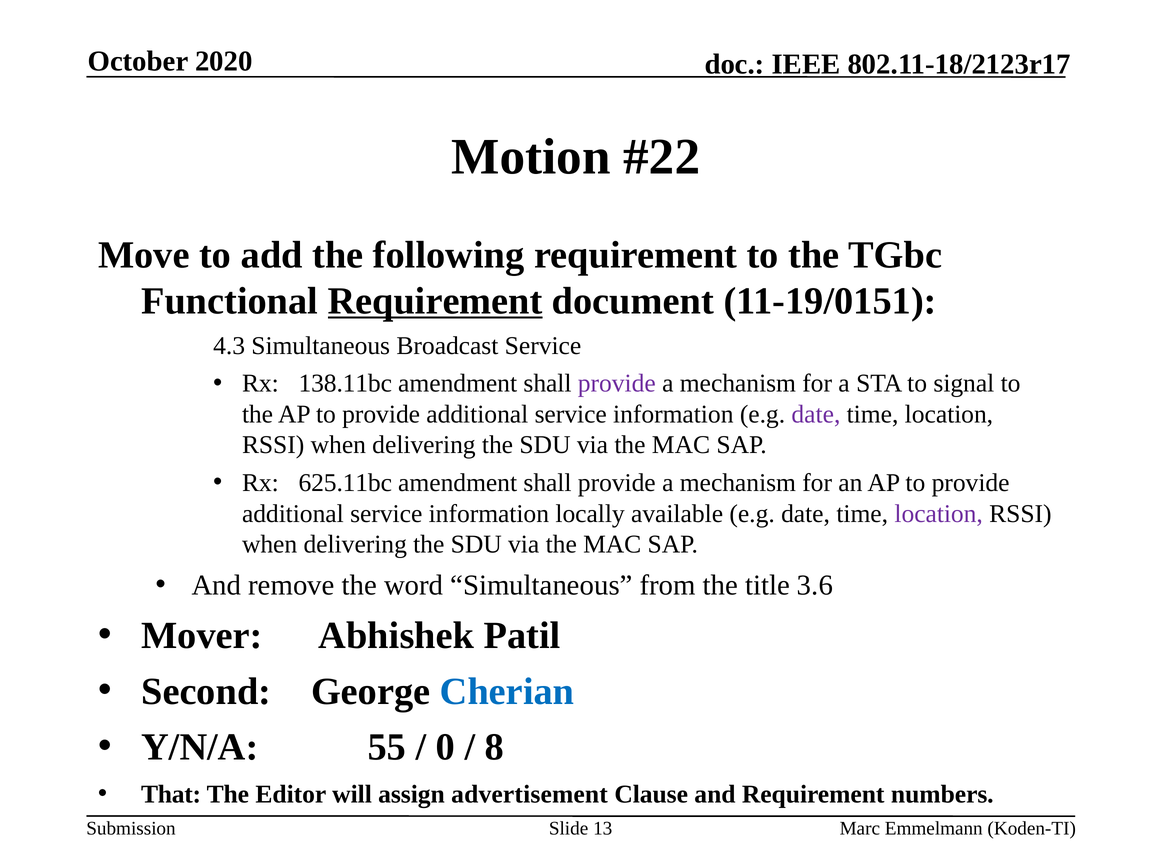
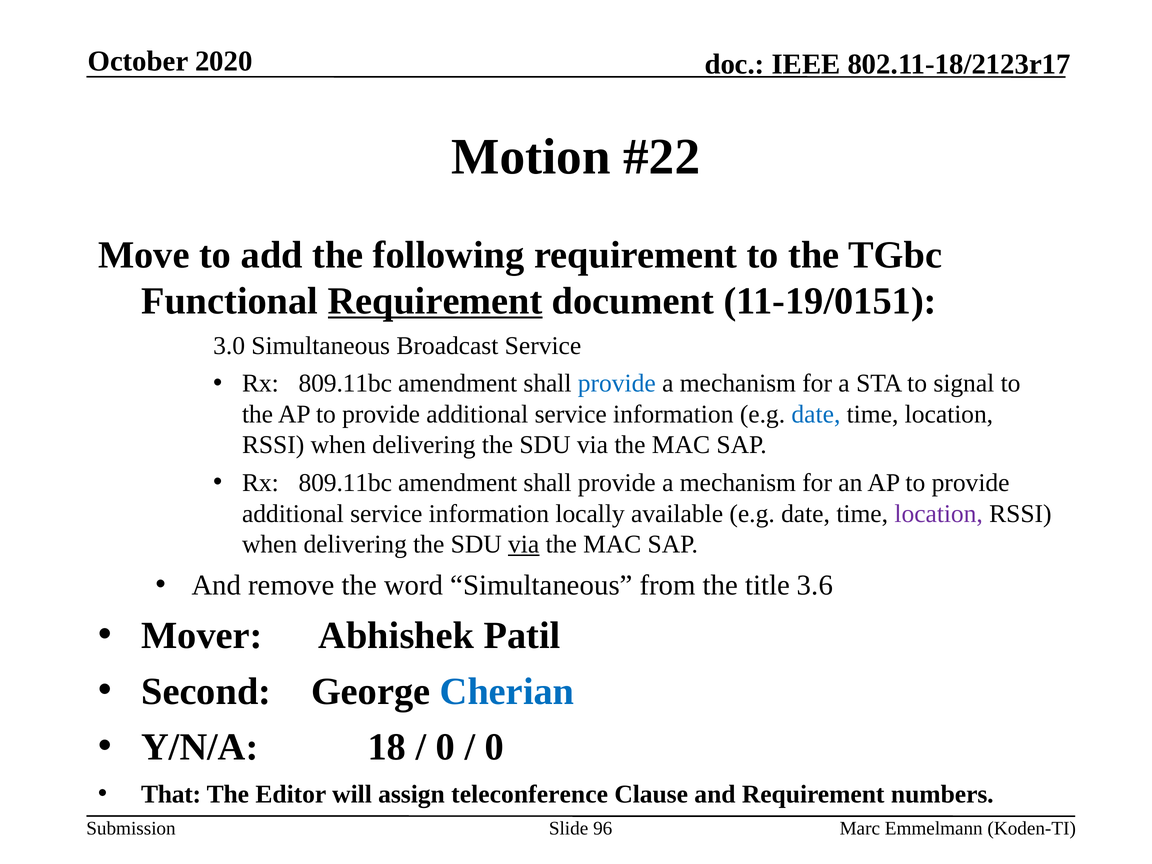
4.3: 4.3 -> 3.0 (229, 346)
138.11bc: 138.11bc -> 809.11bc (345, 384)
provide colour: purple -> blue (617, 384)
date colour: purple -> blue (816, 414)
625.11bc: 625.11bc -> 809.11bc (345, 483)
via underline: none -> present (524, 544)
55: 55 -> 18 (387, 747)
8: 8 -> 0 (495, 747)
advertisement: advertisement -> teleconference (530, 794)
13: 13 -> 96 (603, 829)
